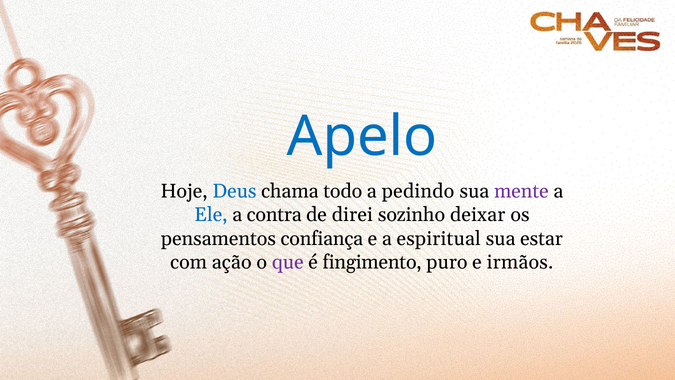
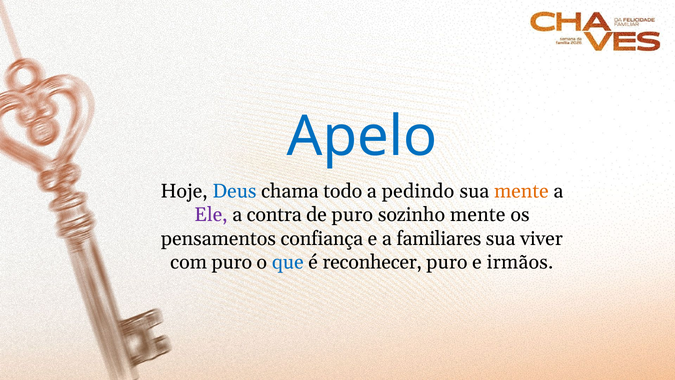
mente colour: purple -> orange (521, 191)
Ele colour: blue -> purple (211, 215)
de direi: direi -> puro (352, 215)
sozinho deixar: deixar -> mente (478, 215)
espiritual: espiritual -> familiares (439, 238)
estar: estar -> viver (542, 238)
com ação: ação -> puro (232, 262)
que colour: purple -> blue (288, 262)
fingimento: fingimento -> reconhecer (372, 262)
